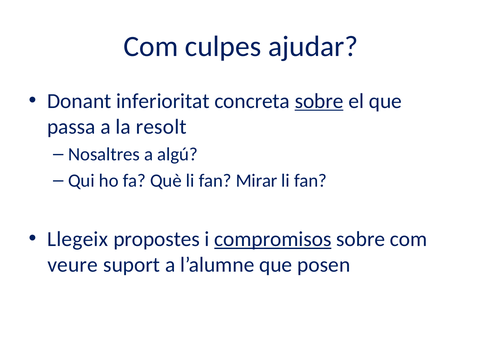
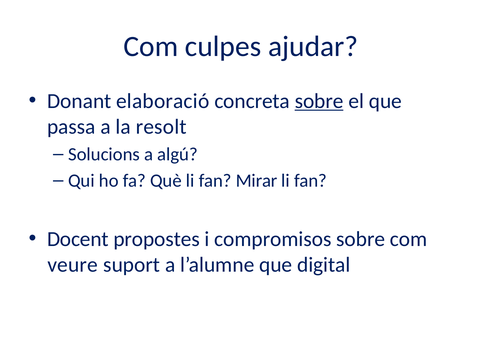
inferioritat: inferioritat -> elaboració (163, 101)
Nosaltres: Nosaltres -> Solucions (104, 155)
Llegeix: Llegeix -> Docent (78, 239)
compromisos underline: present -> none (273, 239)
posen: posen -> digital (324, 265)
